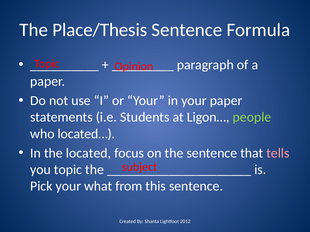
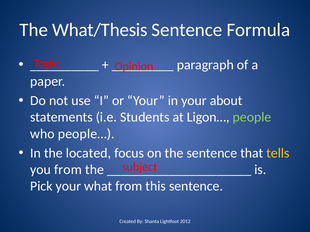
Place/Thesis: Place/Thesis -> What/Thesis (100, 30)
your paper: paper -> about (226, 101)
located…: located… -> people… (86, 134)
tells colour: pink -> yellow (278, 153)
you topic: topic -> from (68, 170)
